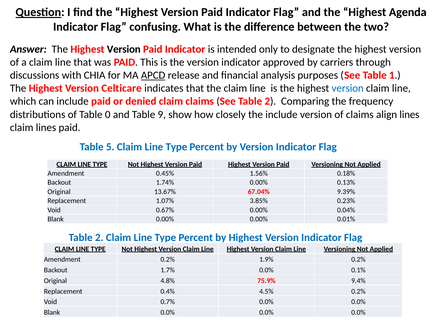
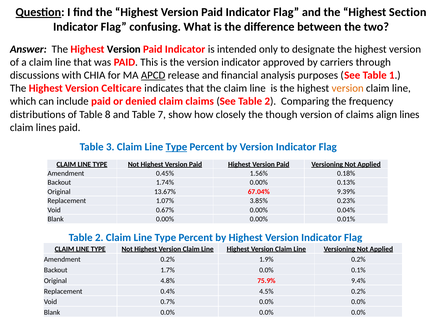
Agenda: Agenda -> Section (408, 12)
version colour: blue -> orange (348, 88)
0: 0 -> 8 (108, 115)
9: 9 -> 7 (162, 115)
the include: include -> though (281, 115)
5: 5 -> 3 (110, 147)
Type underline: none -> present (176, 147)
